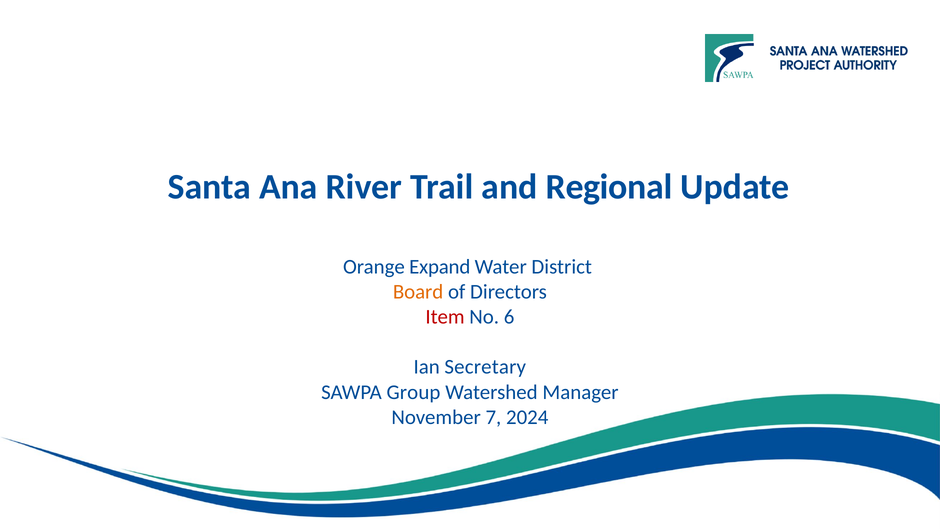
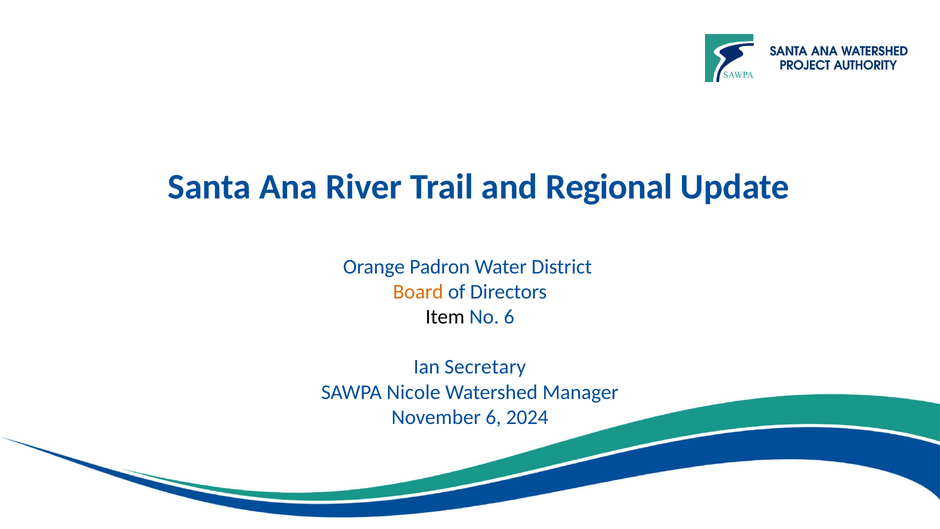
Expand: Expand -> Padron (440, 267)
Item colour: red -> black (445, 317)
Group: Group -> Nicole (413, 392)
November 7: 7 -> 6 (493, 417)
